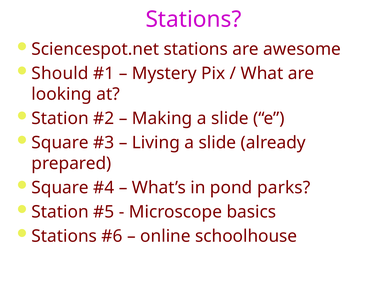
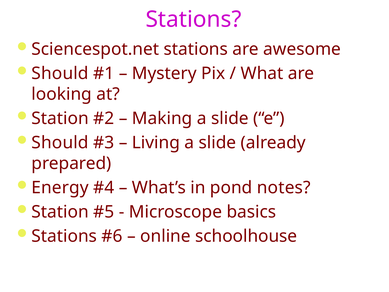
Square: Square -> Should (60, 143)
Square: Square -> Energy (60, 188)
parks: parks -> notes (284, 188)
